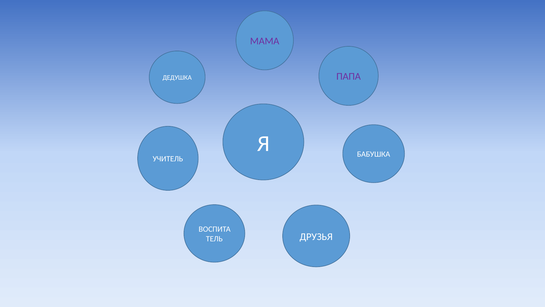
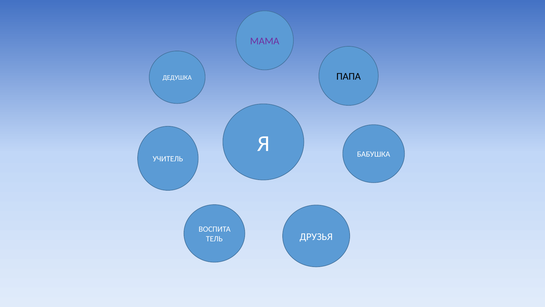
ПАПА colour: purple -> black (349, 76)
